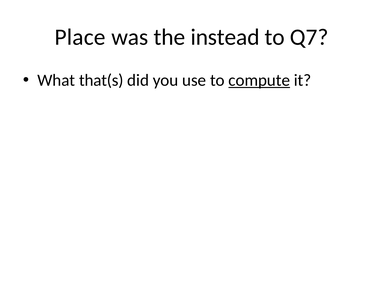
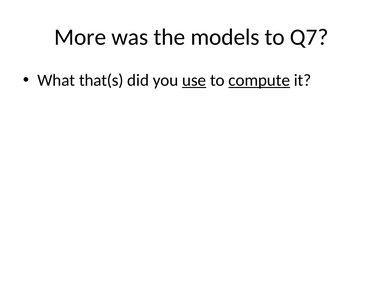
Place: Place -> More (80, 37)
instead: instead -> models (225, 37)
use underline: none -> present (194, 80)
